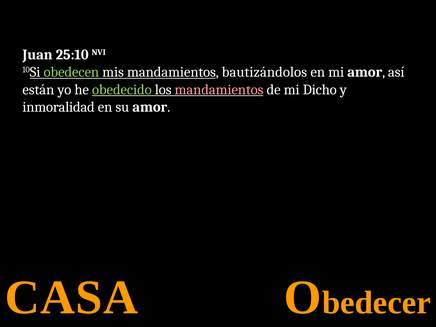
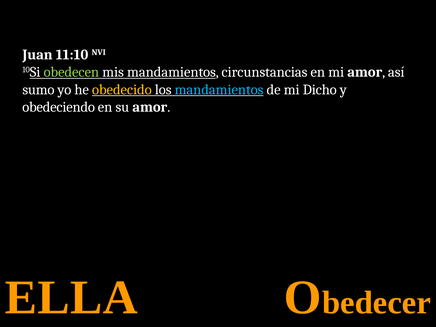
25:10: 25:10 -> 11:10 (72, 55)
bautizándolos: bautizándolos -> circunstancias (264, 72)
están: están -> sumo (38, 90)
obedecido colour: light green -> yellow (122, 90)
mandamientos colour: pink -> light blue (219, 90)
inmoralidad: inmoralidad -> obedeciendo (59, 107)
CASA: CASA -> ELLA (71, 298)
